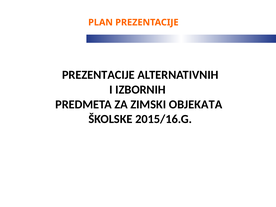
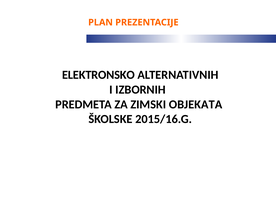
PREZENTACIJE: PREZENTACIJE -> ELEKTRONSKO (98, 75)
